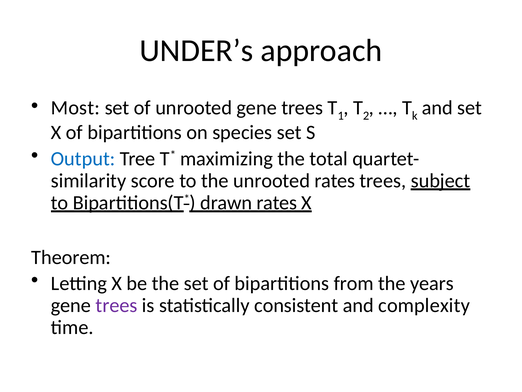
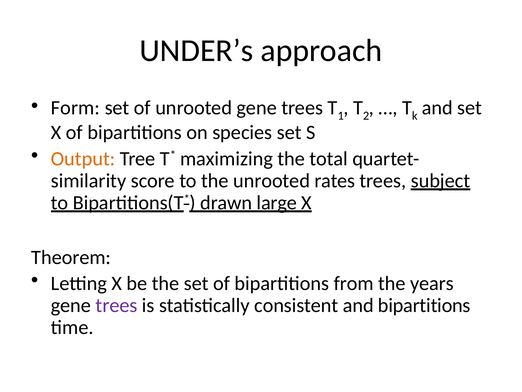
Most: Most -> Form (75, 108)
Output colour: blue -> orange (83, 159)
drawn rates: rates -> large (277, 202)
and complexity: complexity -> bipartitions (424, 305)
